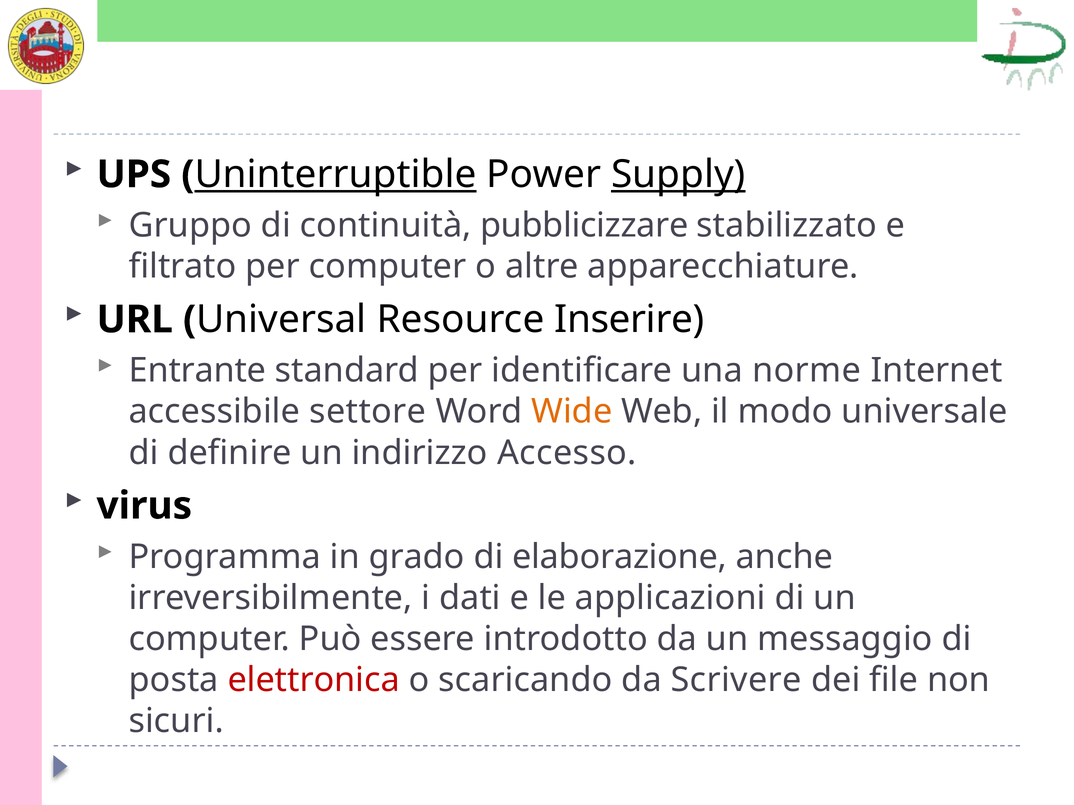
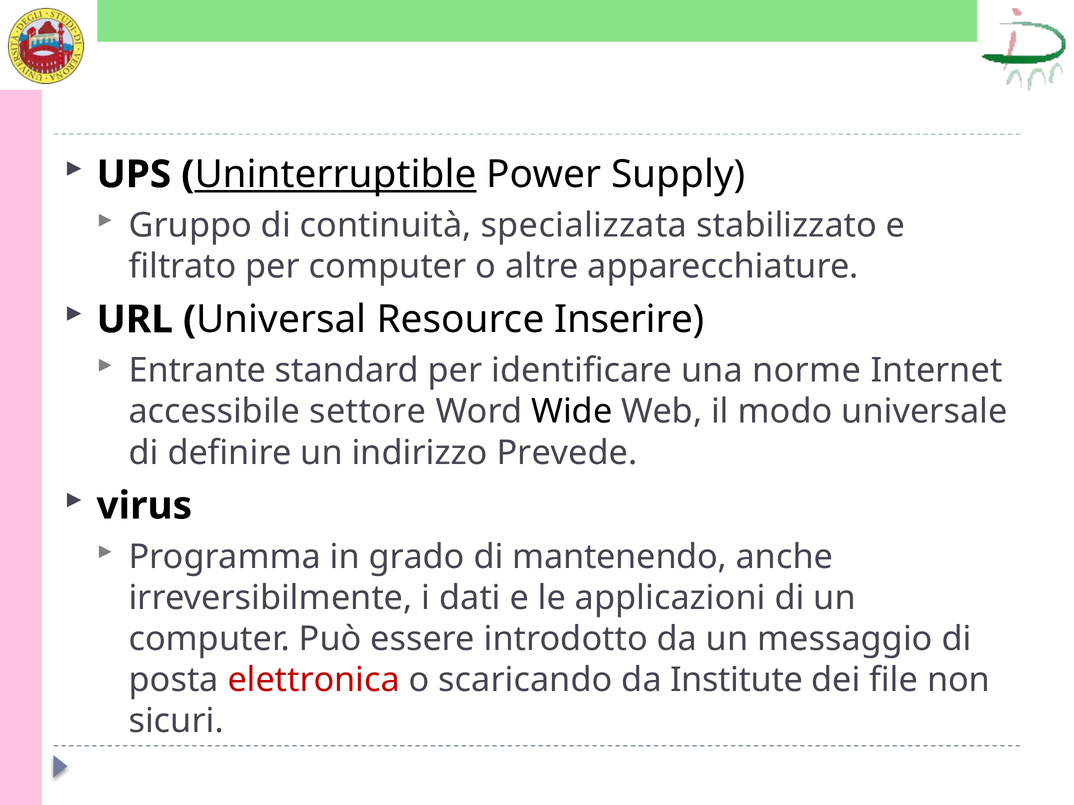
Supply underline: present -> none (678, 175)
pubblicizzare: pubblicizzare -> specializzata (584, 226)
Wide colour: orange -> black (572, 412)
Accesso: Accesso -> Prevede (567, 453)
elaborazione: elaborazione -> mantenendo (620, 557)
Scrivere: Scrivere -> Institute (737, 680)
